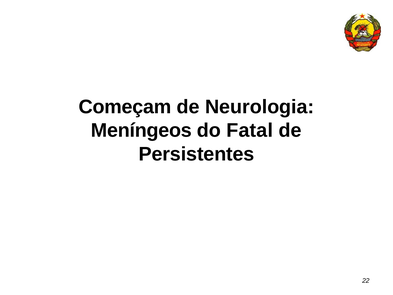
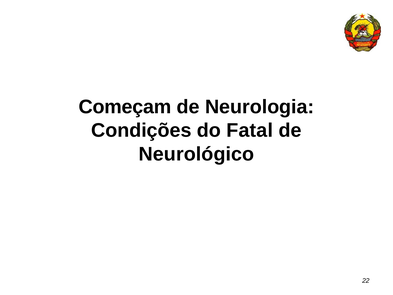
Meníngeos: Meníngeos -> Condições (141, 130)
Persistentes: Persistentes -> Neurológico (196, 154)
